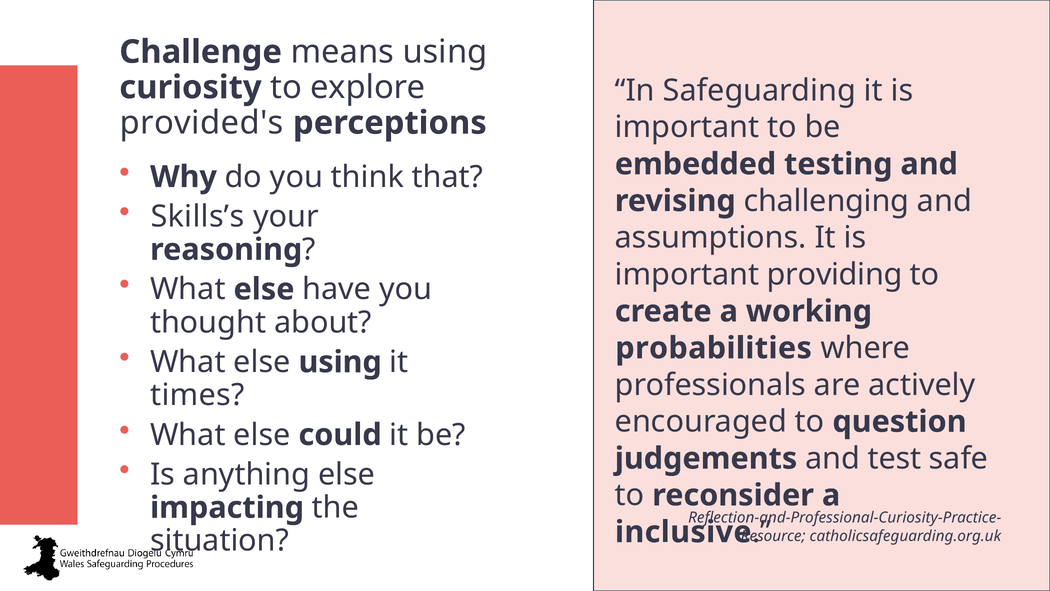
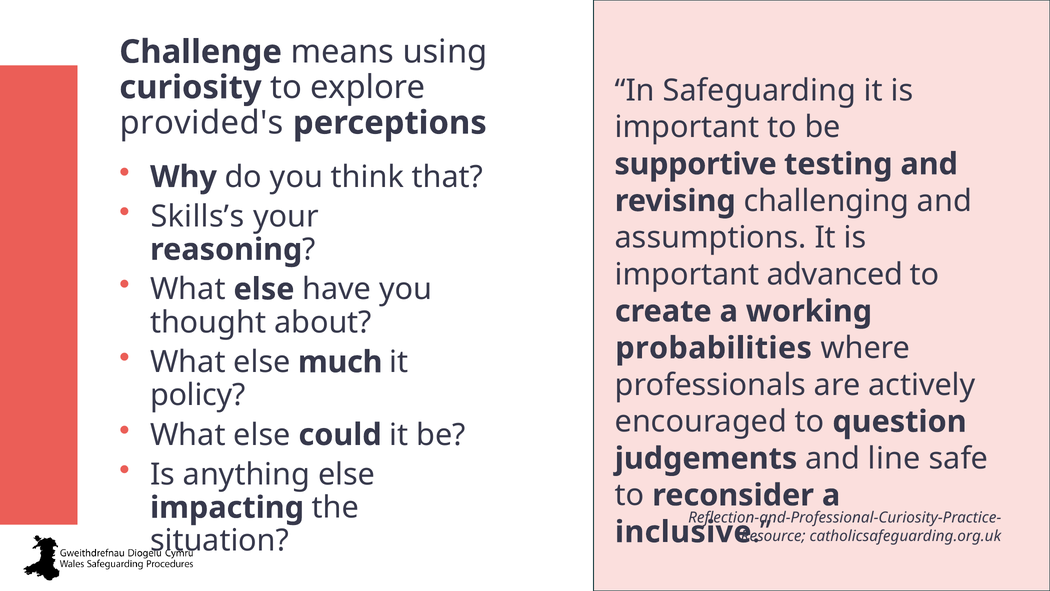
embedded: embedded -> supportive (696, 164)
providing: providing -> advanced (835, 274)
else using: using -> much (340, 362)
times: times -> policy (198, 395)
test: test -> line (894, 458)
